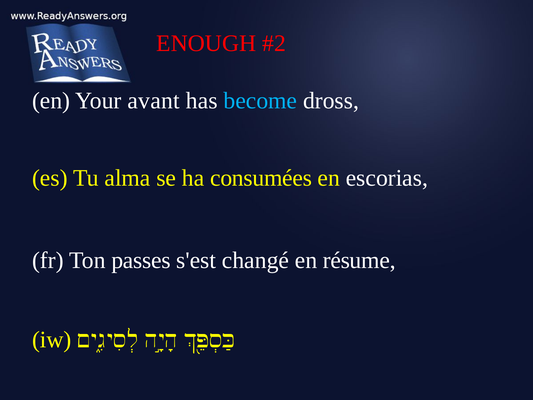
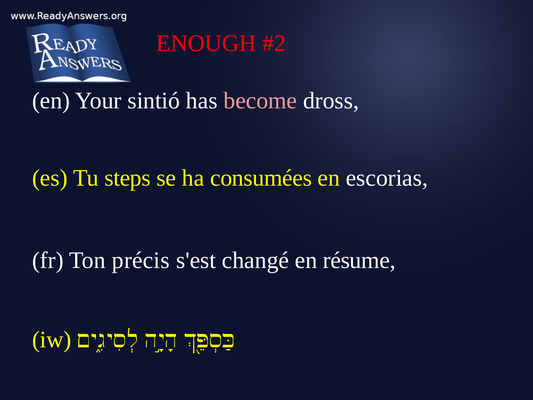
avant: avant -> sintió (154, 101)
become colour: light blue -> pink (260, 101)
alma: alma -> steps (128, 178)
passes: passes -> précis (141, 260)
